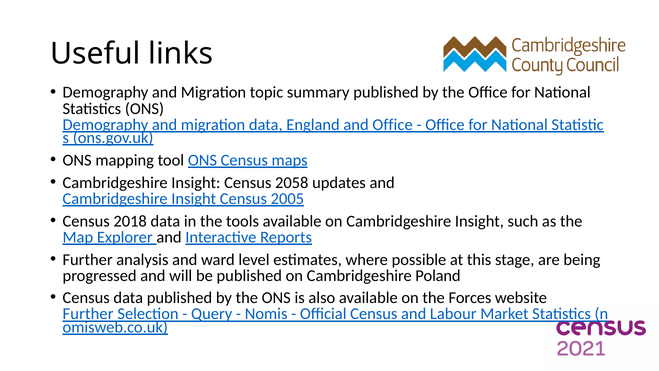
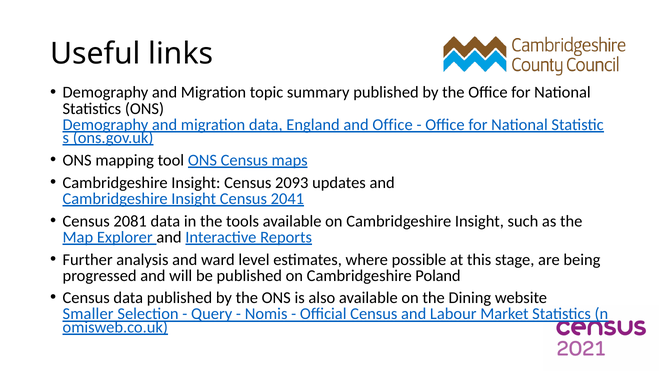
2058: 2058 -> 2093 (292, 182)
2005: 2005 -> 2041 (287, 199)
2018: 2018 -> 2081 (130, 221)
Forces: Forces -> Dining (470, 298)
Further: Further -> Smaller (88, 314)
